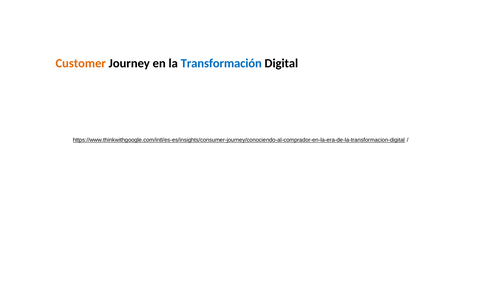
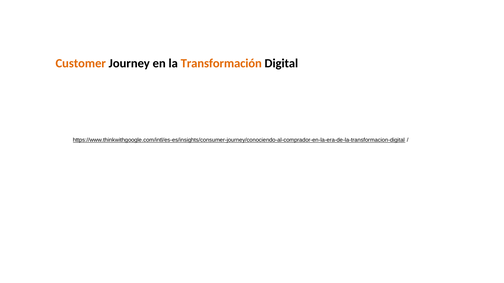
Transformación colour: blue -> orange (221, 64)
